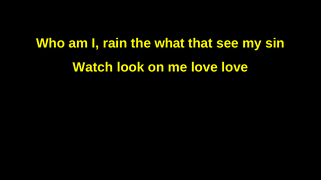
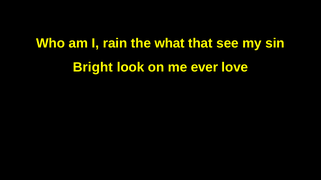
Watch: Watch -> Bright (93, 68)
me love: love -> ever (204, 68)
